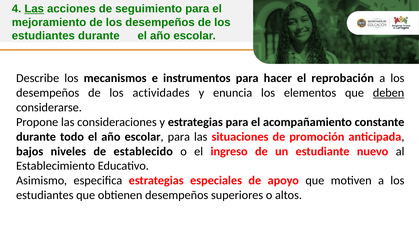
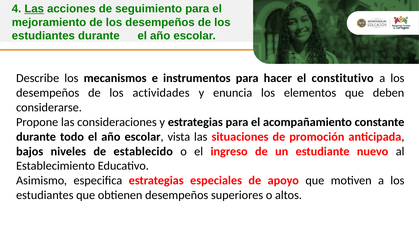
reprobación: reprobación -> constitutivo (343, 78)
deben underline: present -> none (389, 93)
escolar para: para -> vista (179, 137)
